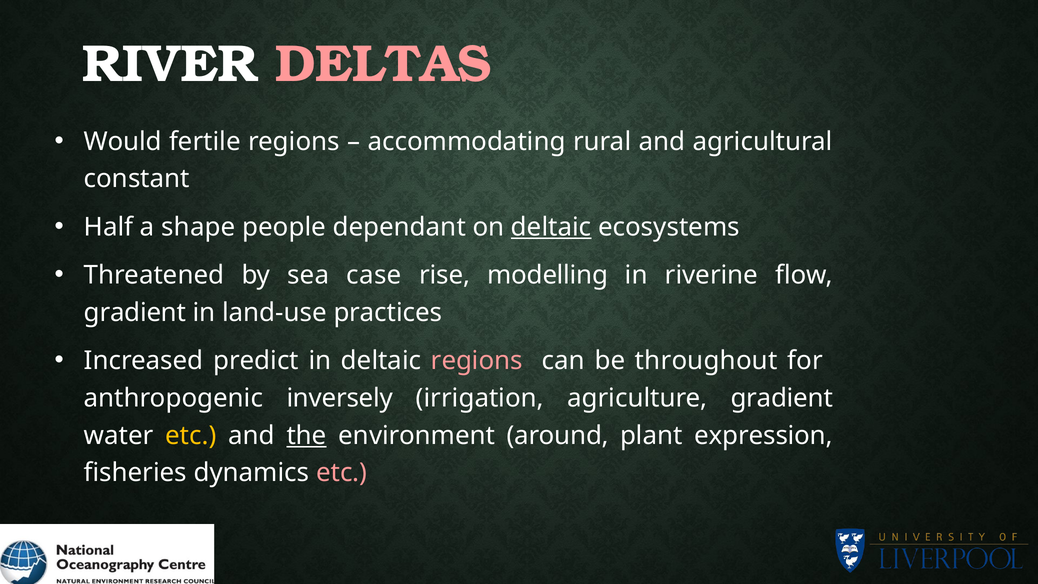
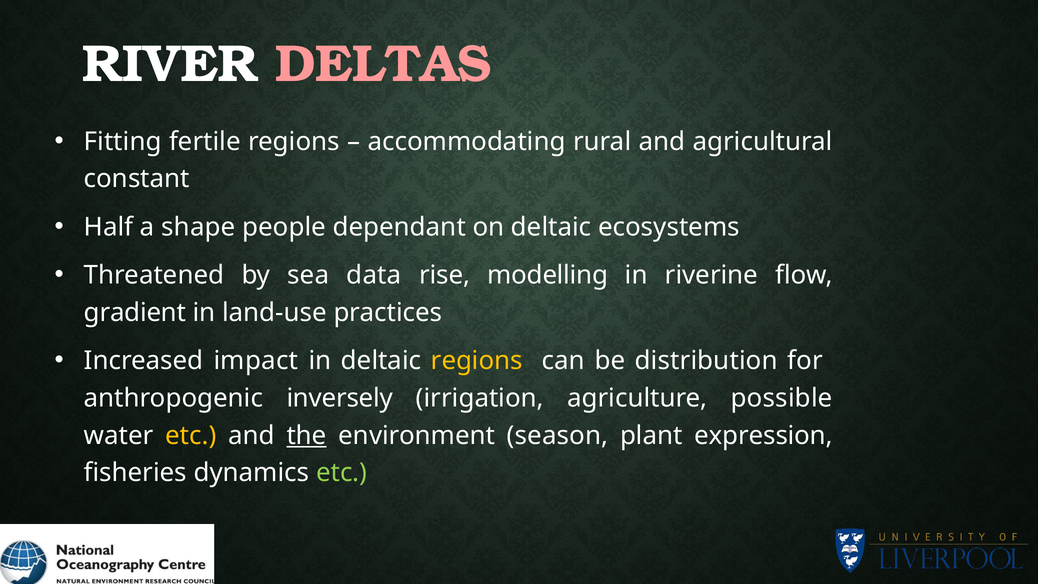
Would: Would -> Fitting (123, 141)
deltaic underline: present -> none (551, 227)
case: case -> data (374, 275)
predict: predict -> impact (256, 361)
regions colour: pink -> yellow (477, 361)
throughout: throughout -> distribution (706, 361)
agriculture gradient: gradient -> possible (782, 398)
around: around -> season (558, 435)
etc colour: pink -> light green (342, 473)
